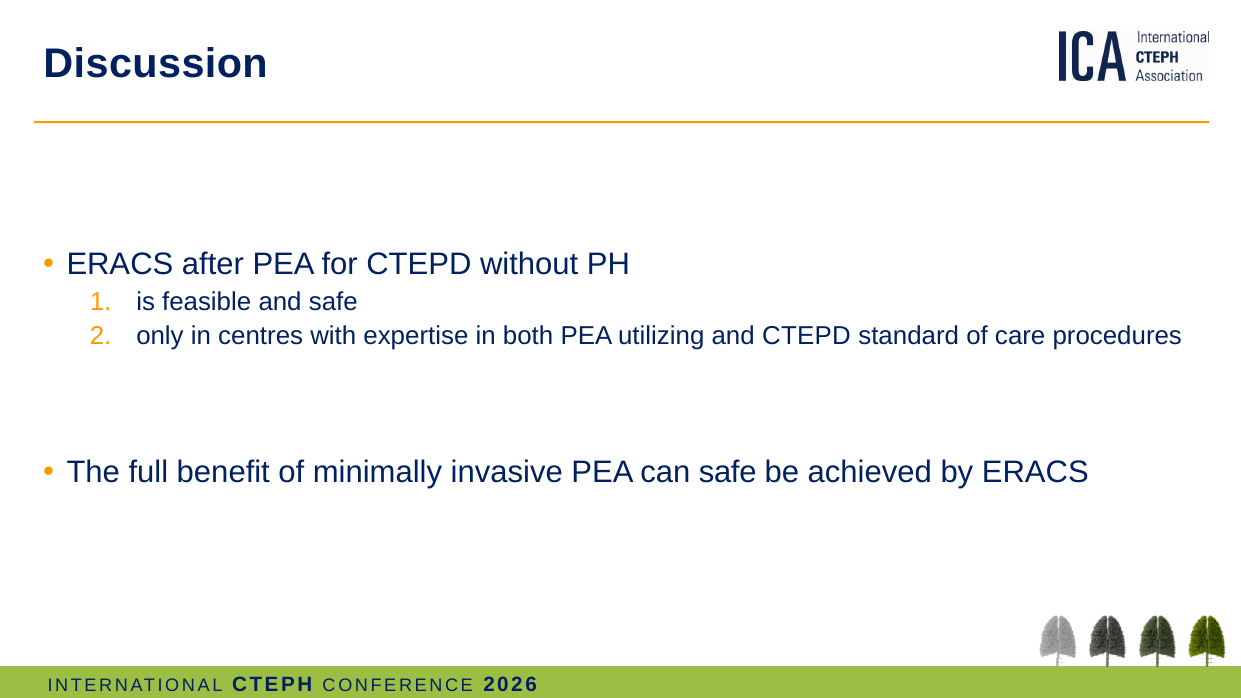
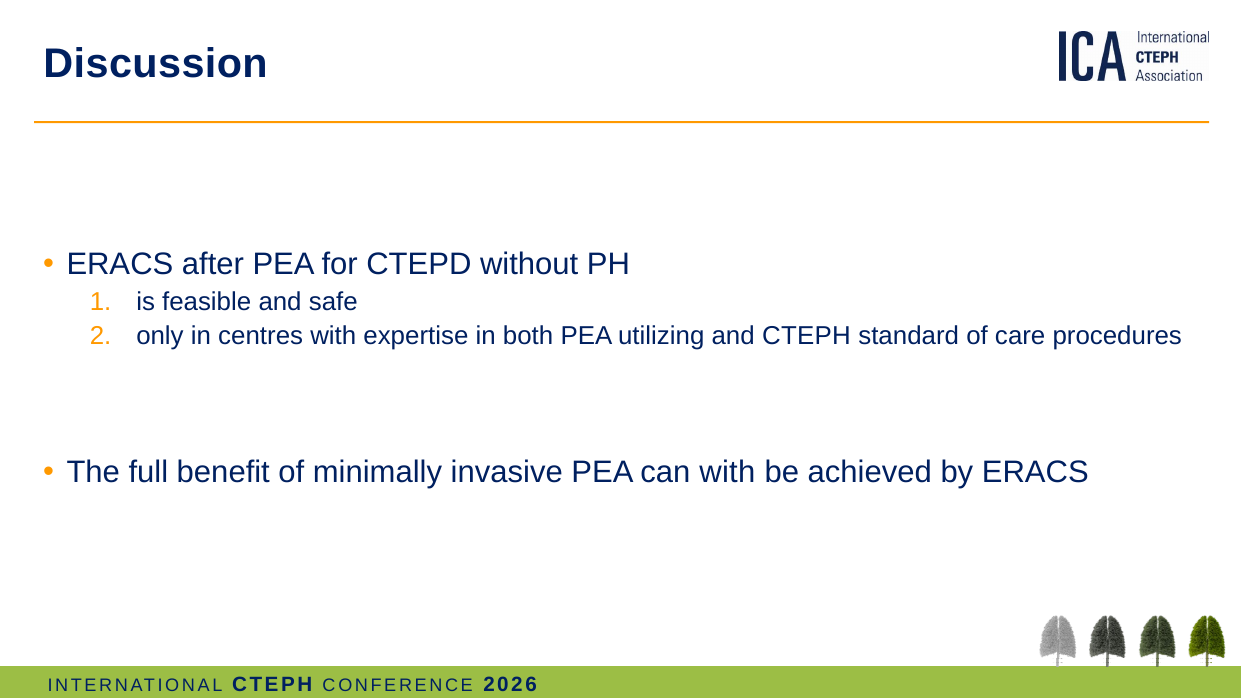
and CTEPD: CTEPD -> CTEPH (806, 336)
can safe: safe -> with (727, 472)
